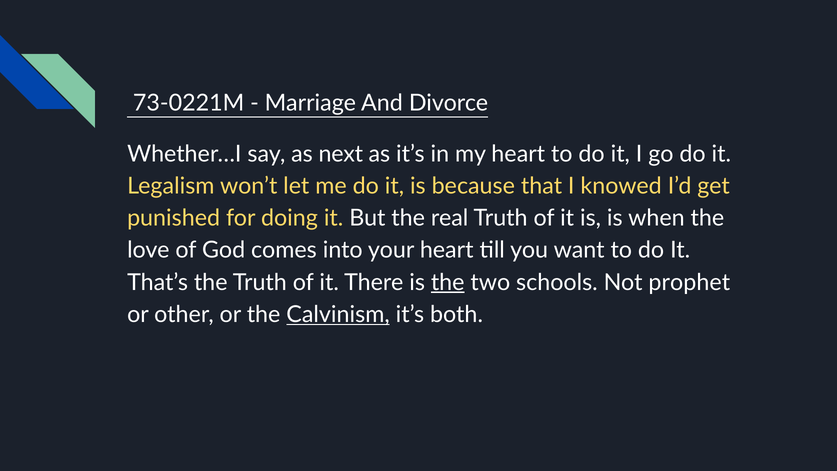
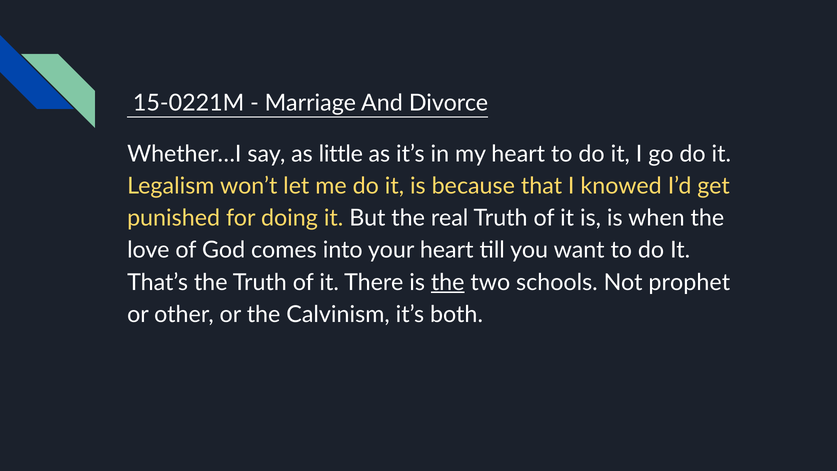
73-0221M: 73-0221M -> 15-0221M (189, 103)
next: next -> little (341, 154)
Calvinism underline: present -> none (338, 314)
